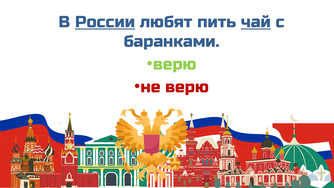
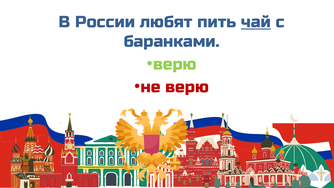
России underline: present -> none (105, 22)
